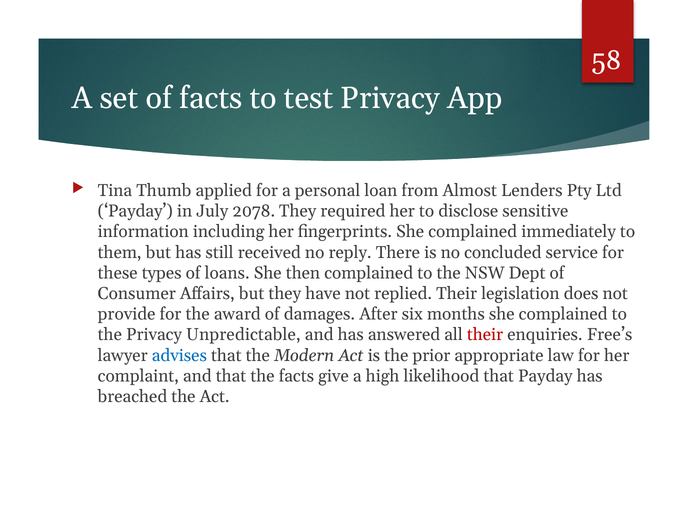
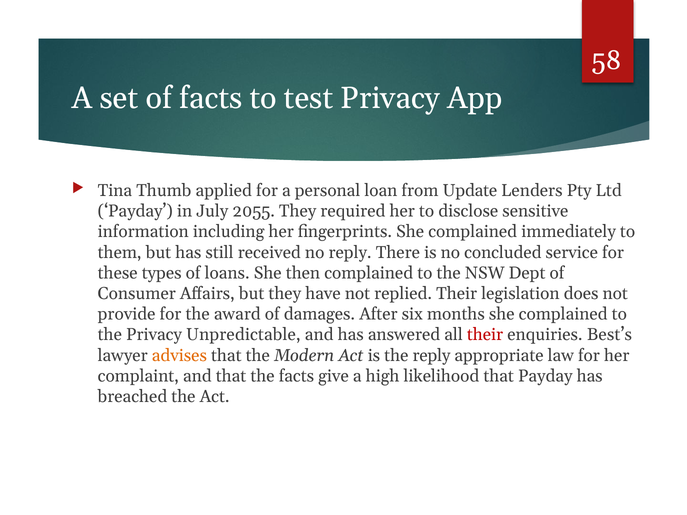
Almost: Almost -> Update (470, 191)
2078: 2078 -> 2055 (254, 211)
Free’s: Free’s -> Best’s (610, 335)
advises colour: blue -> orange (179, 356)
the prior: prior -> reply (432, 356)
